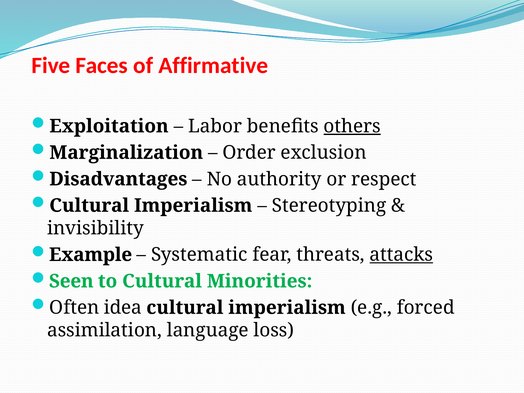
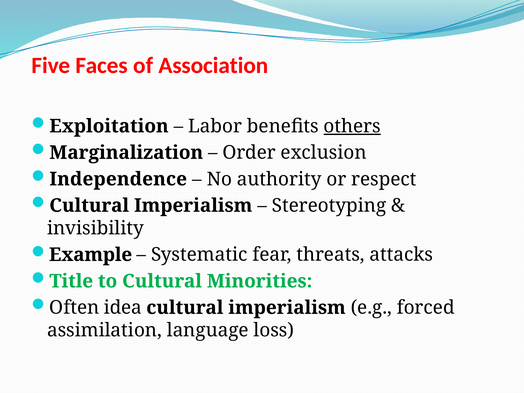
Affirmative: Affirmative -> Association (213, 66)
Disadvantages: Disadvantages -> Independence (118, 179)
attacks underline: present -> none (401, 255)
Seen: Seen -> Title (71, 281)
